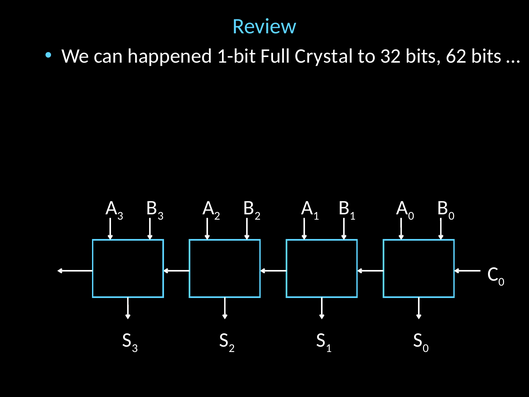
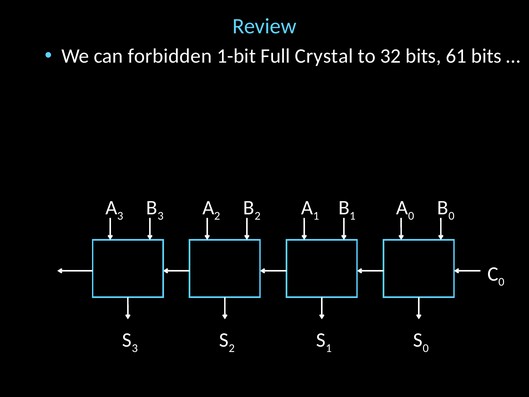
happened: happened -> forbidden (170, 56)
62: 62 -> 61 (456, 56)
